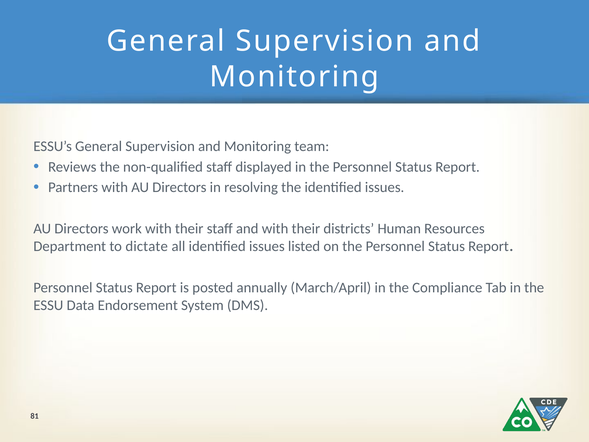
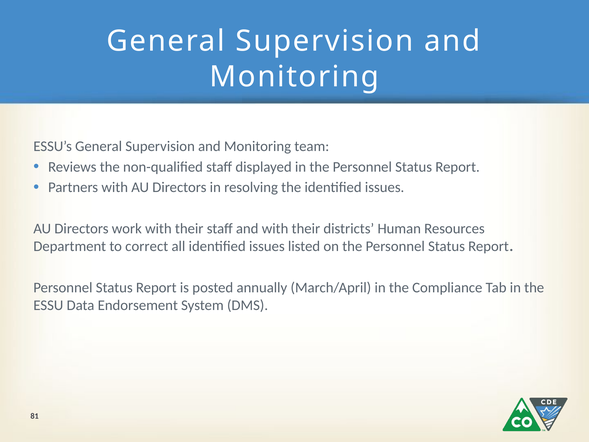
dictate: dictate -> correct (147, 246)
